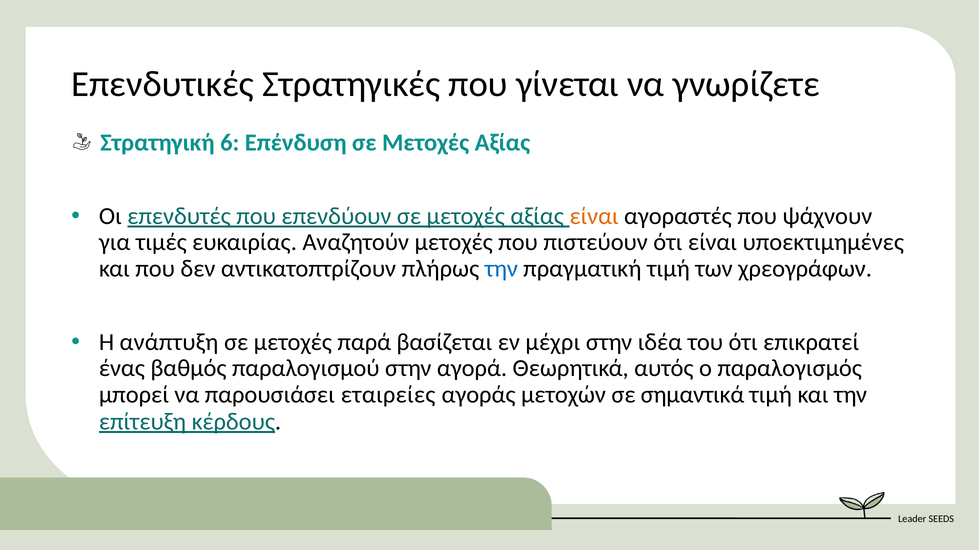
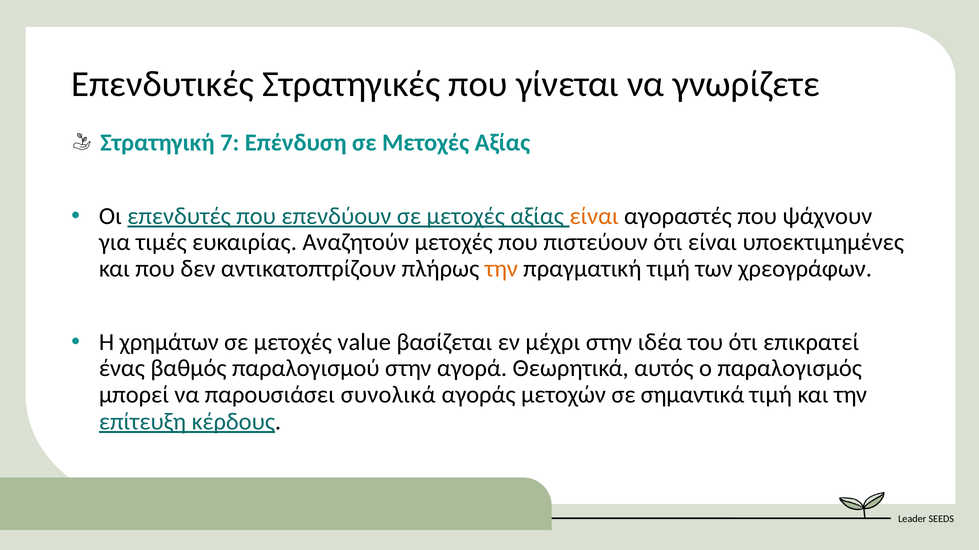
6: 6 -> 7 (230, 143)
την colour: blue -> orange (501, 269)
ανάπτυξη: ανάπτυξη -> χρημάτων (169, 342)
παρά: παρά -> value (364, 342)
εταιρείες: εταιρείες -> συνολικά (388, 395)
